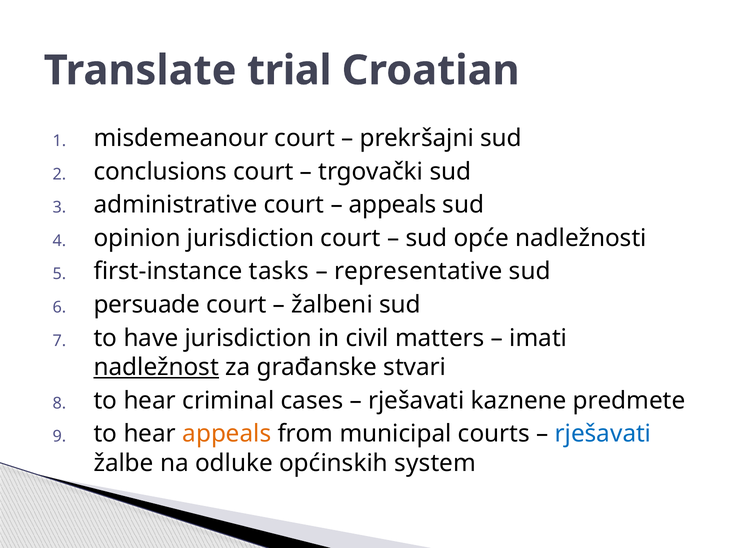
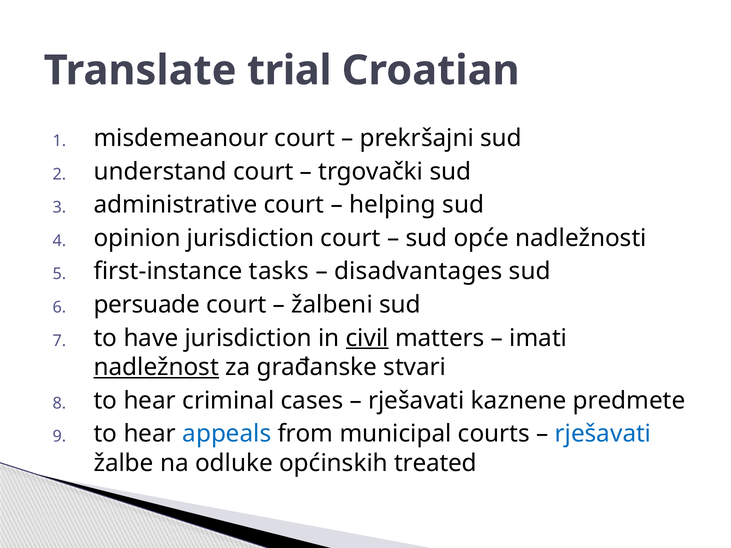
conclusions: conclusions -> understand (160, 172)
appeals: appeals -> helping (392, 205)
representative: representative -> disadvantages (418, 272)
civil underline: none -> present (367, 338)
appeals colour: orange -> blue (227, 434)
system: system -> treated (435, 463)
